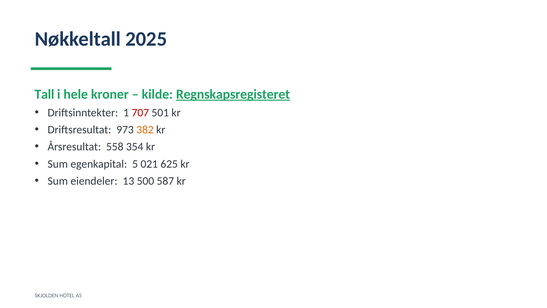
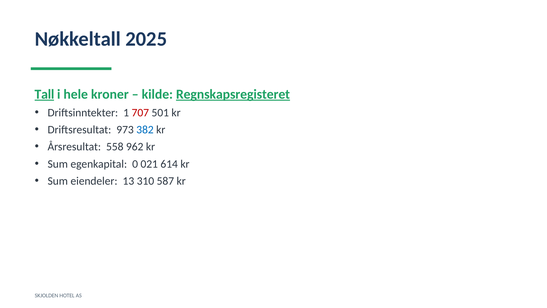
Tall underline: none -> present (44, 94)
382 colour: orange -> blue (145, 130)
354: 354 -> 962 (135, 147)
5: 5 -> 0 (135, 164)
625: 625 -> 614 (169, 164)
500: 500 -> 310 (145, 181)
